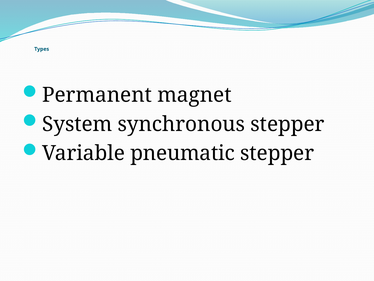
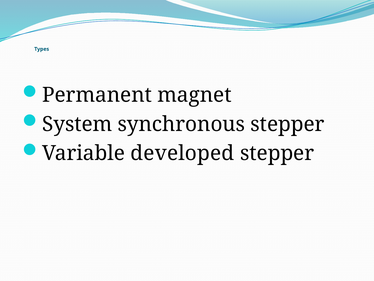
pneumatic: pneumatic -> developed (182, 153)
